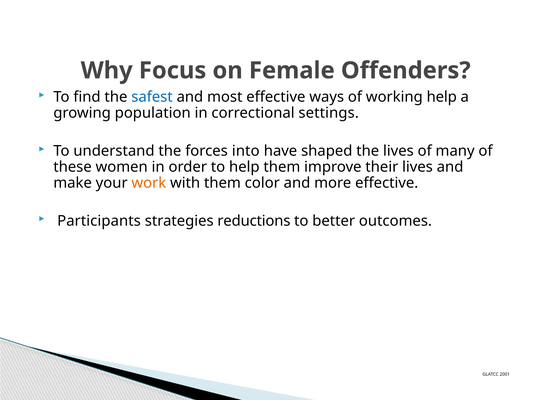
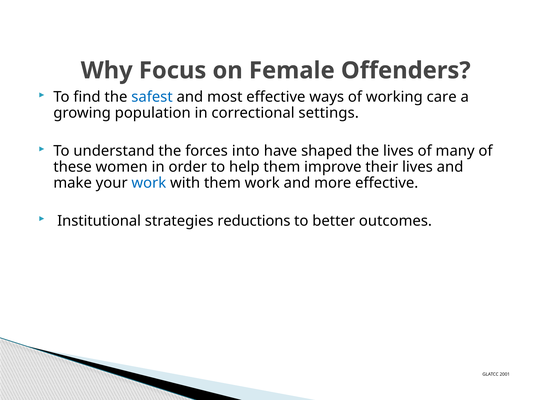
working help: help -> care (442, 97)
work colour: orange -> blue (149, 183)
them color: color -> work (262, 183)
Participants: Participants -> Institutional (99, 221)
